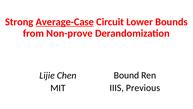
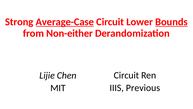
Bounds underline: none -> present (171, 22)
Non-prove: Non-prove -> Non-either (70, 33)
Bound: Bound -> Circuit (126, 75)
